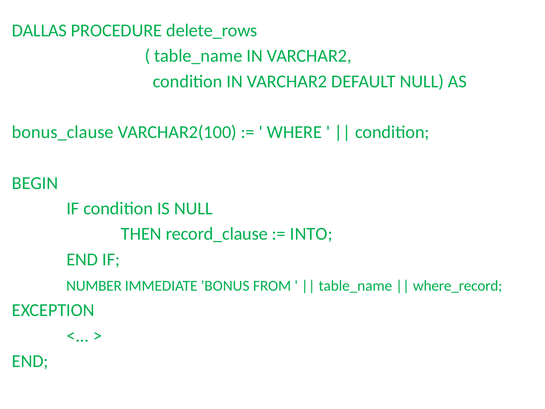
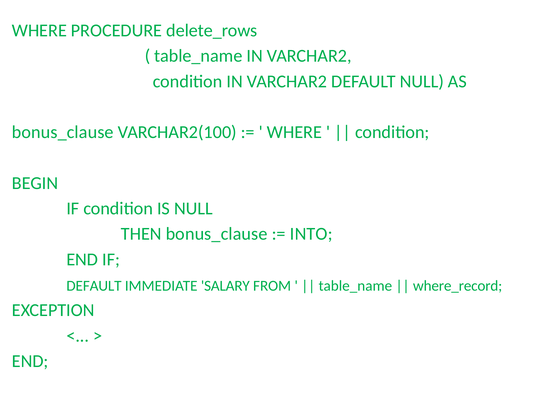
DALLAS: DALLAS -> WHERE (39, 30)
THEN record_clause: record_clause -> bonus_clause (217, 234)
NUMBER: NUMBER -> DEFAULT (94, 286)
BONUS: BONUS -> SALARY (225, 286)
